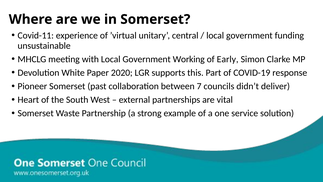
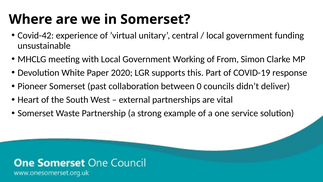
Covid-11: Covid-11 -> Covid-42 (36, 35)
Early: Early -> From (228, 59)
7: 7 -> 0 (199, 86)
